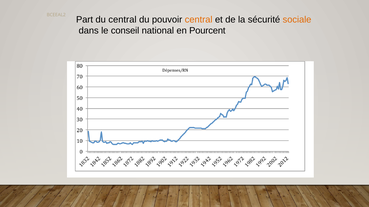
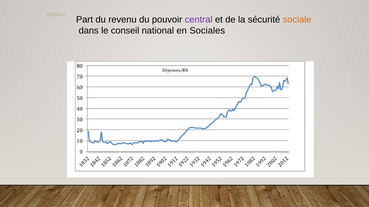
du central: central -> revenu (122, 20)
central colour: orange -> purple (199, 20)
Pourcent: Pourcent -> Sociales (207, 31)
